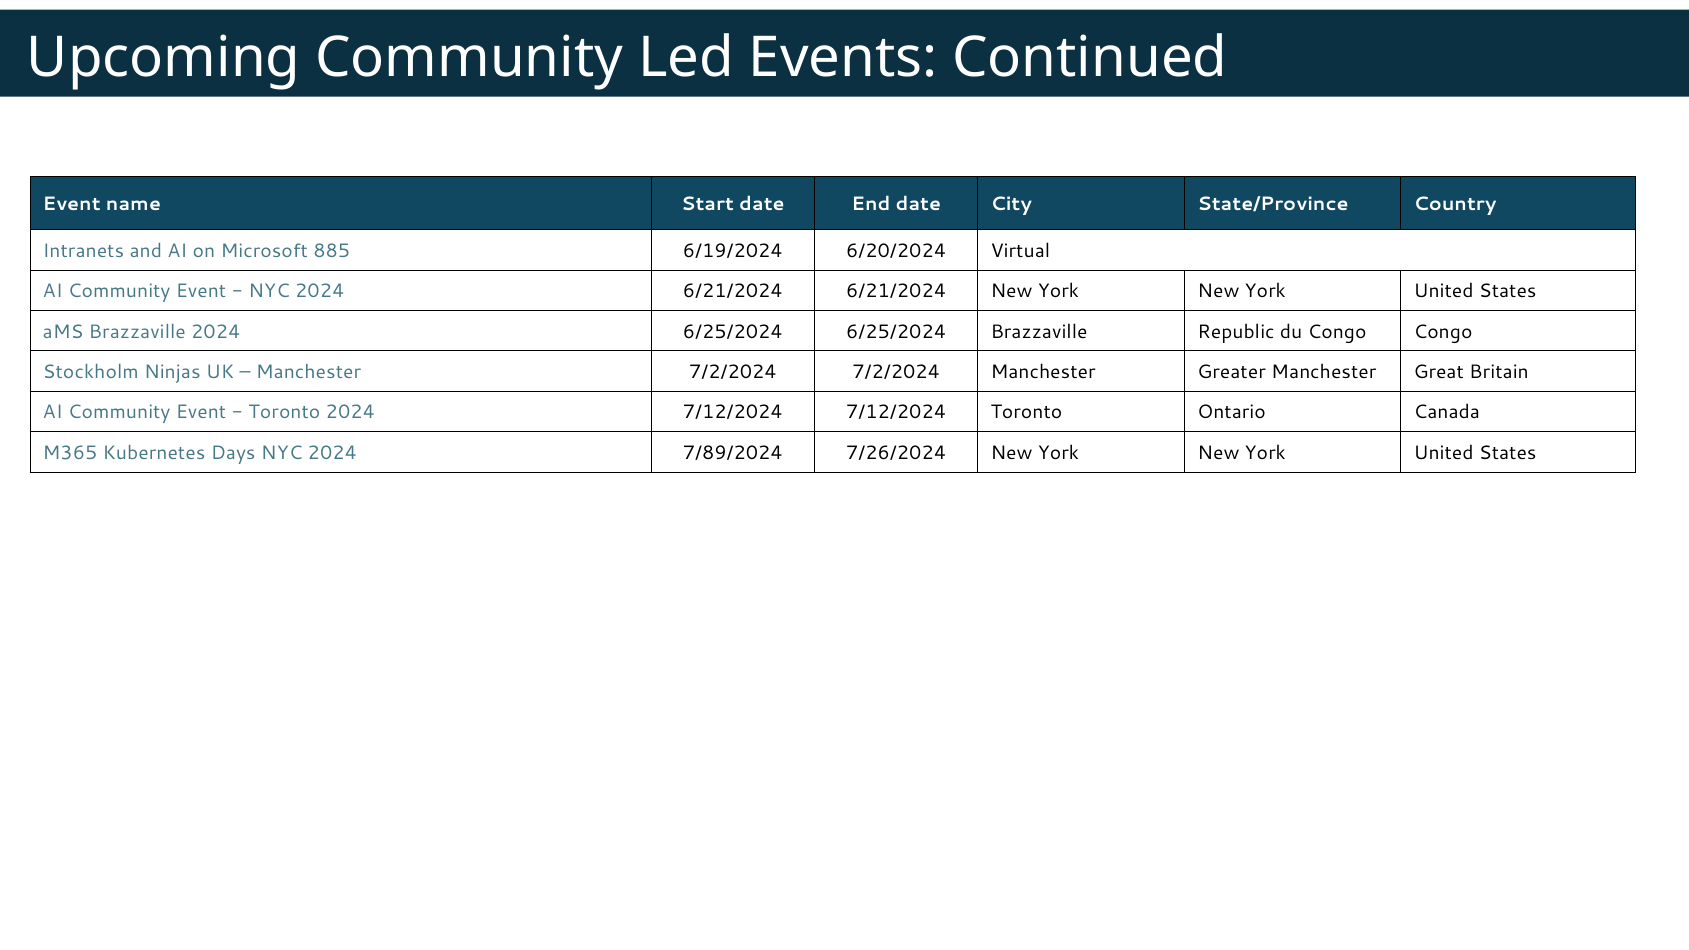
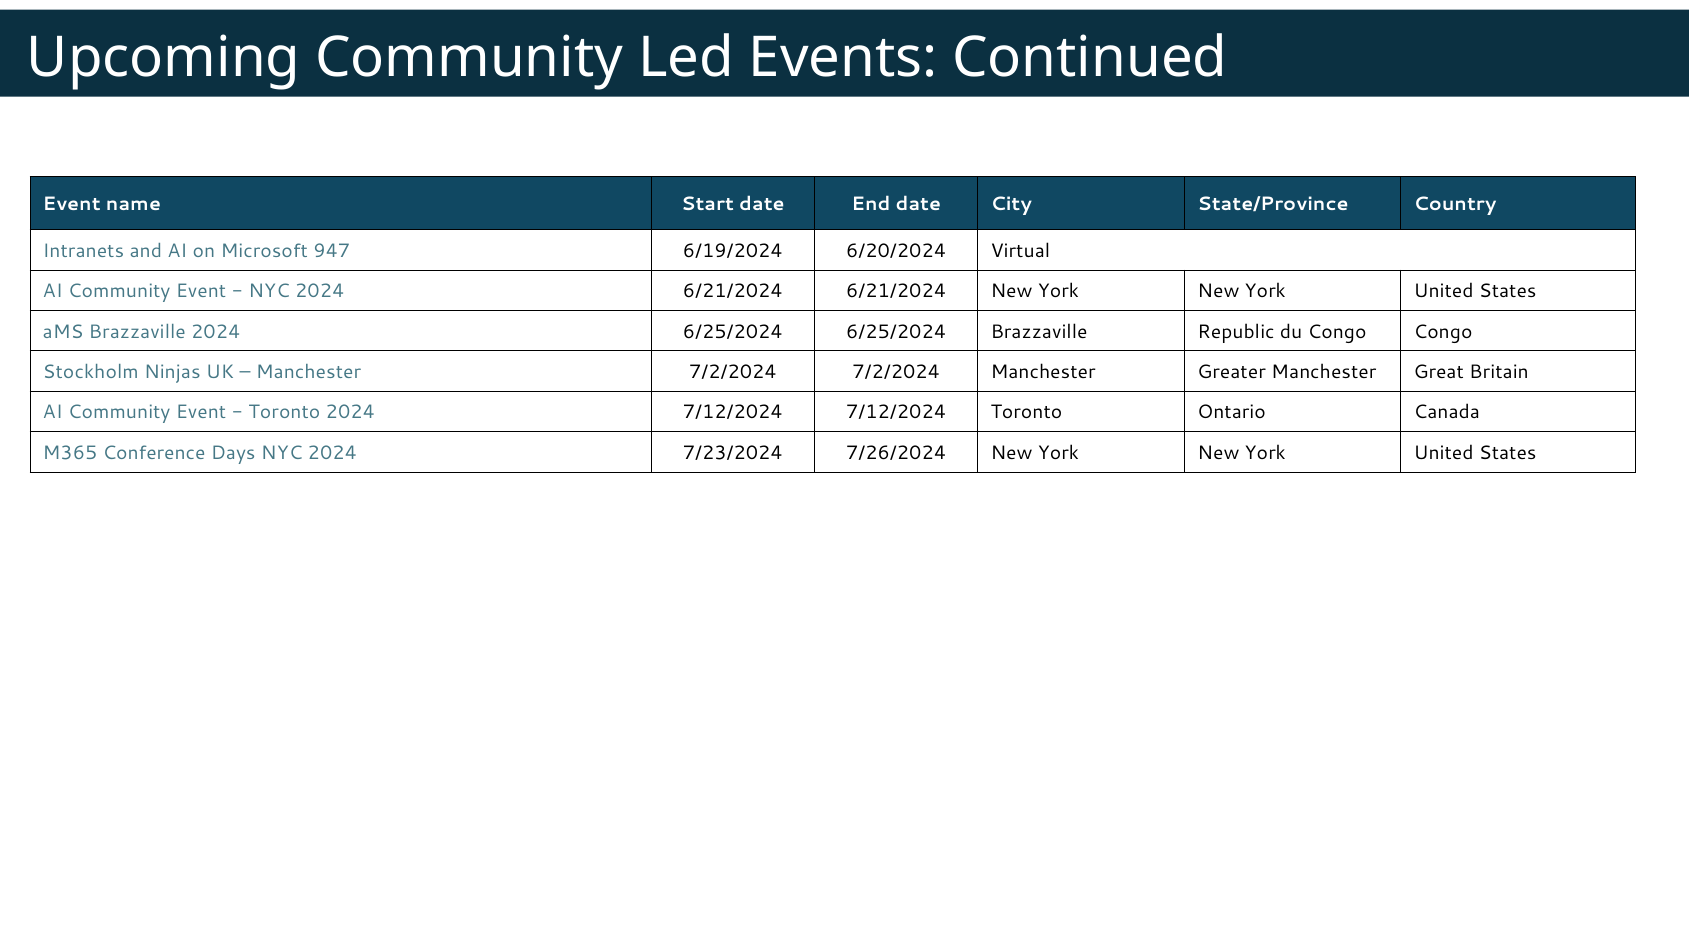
885: 885 -> 947 (332, 251)
Kubernetes: Kubernetes -> Conference (154, 453)
7/89/2024: 7/89/2024 -> 7/23/2024 (733, 453)
